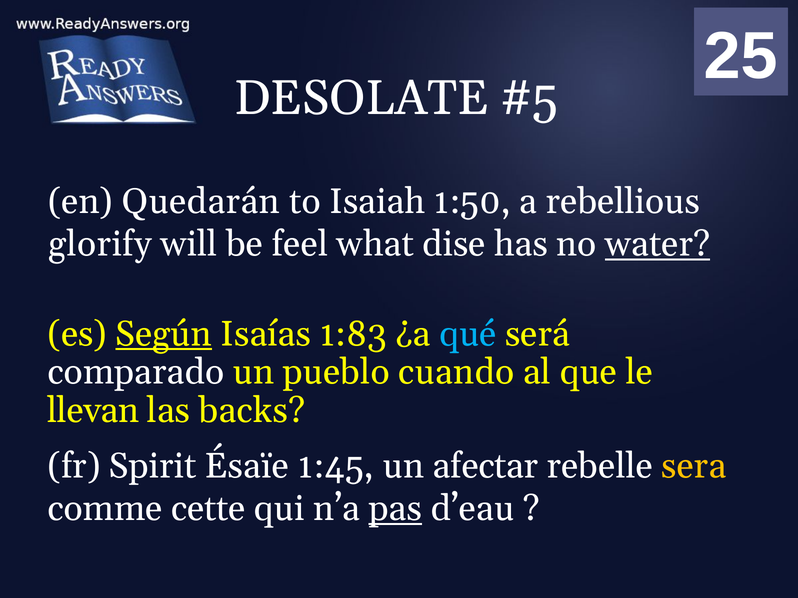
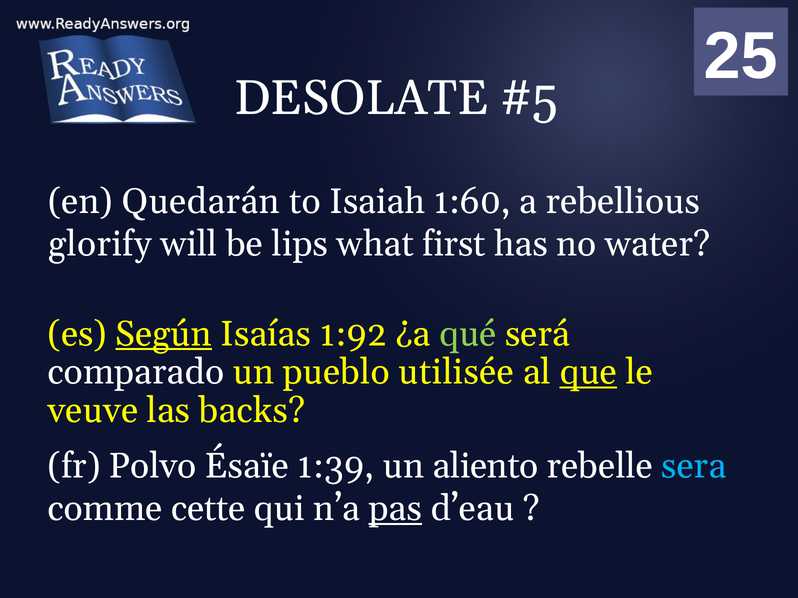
1:50: 1:50 -> 1:60 (472, 202)
feel: feel -> lips (300, 244)
dise: dise -> first (454, 244)
water underline: present -> none (658, 244)
1:83: 1:83 -> 1:92 (353, 334)
qué colour: light blue -> light green (468, 334)
cuando: cuando -> utilisée (456, 372)
que underline: none -> present (588, 372)
llevan: llevan -> veuve (93, 411)
Spirit: Spirit -> Polvo (153, 467)
1:45: 1:45 -> 1:39 (336, 467)
afectar: afectar -> aliento (486, 467)
sera colour: yellow -> light blue (694, 467)
